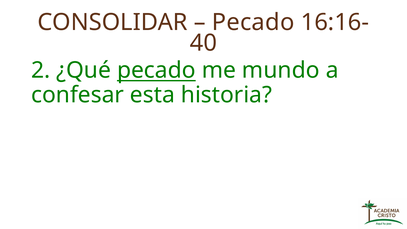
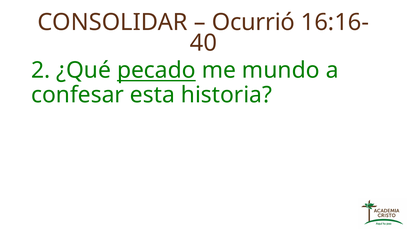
Pecado: Pecado -> Ocurrió (253, 22)
